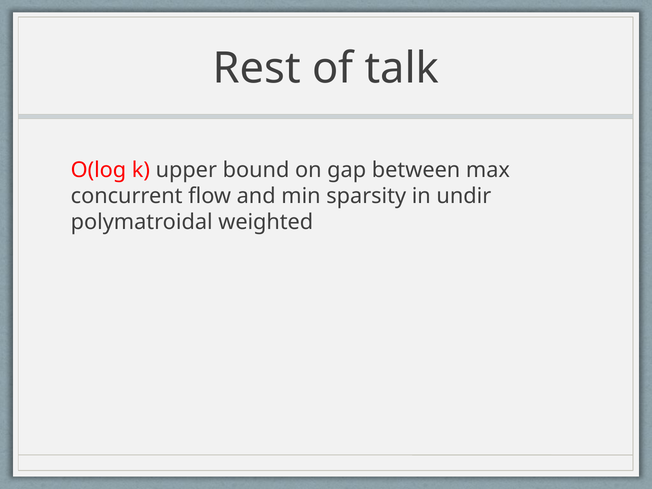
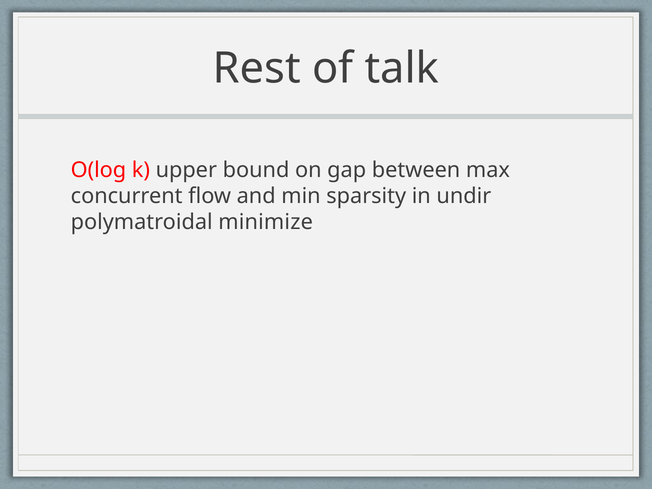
weighted: weighted -> minimize (266, 222)
